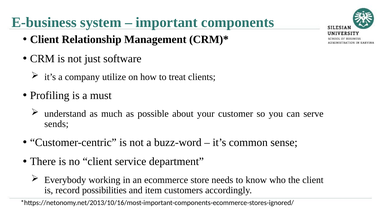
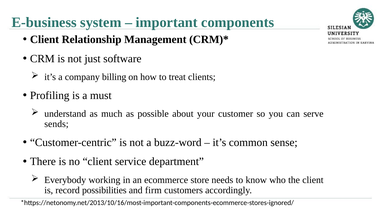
utilize: utilize -> billing (114, 77)
item: item -> firm (153, 190)
